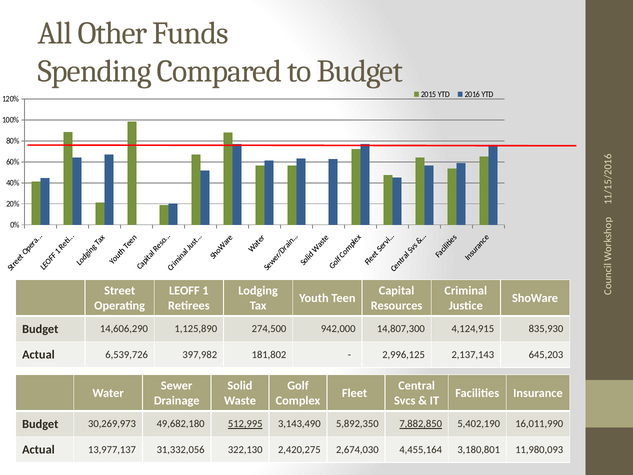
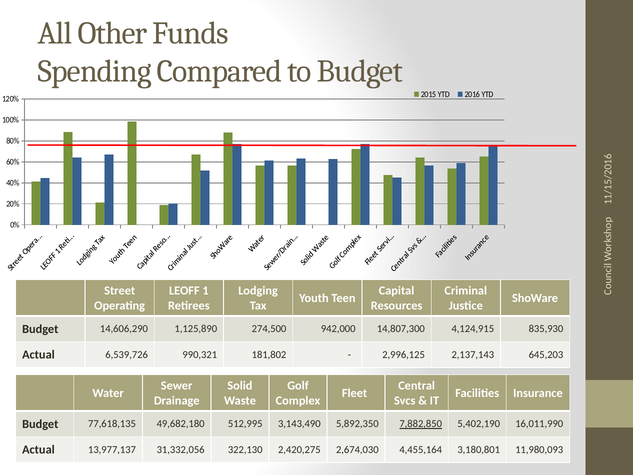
397,982: 397,982 -> 990,321 (200, 354)
30,269,973: 30,269,973 -> 77,618,135 (112, 424)
512,995 underline: present -> none (245, 424)
